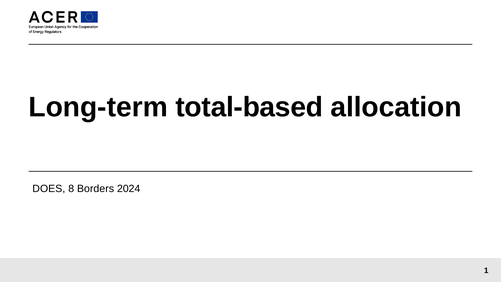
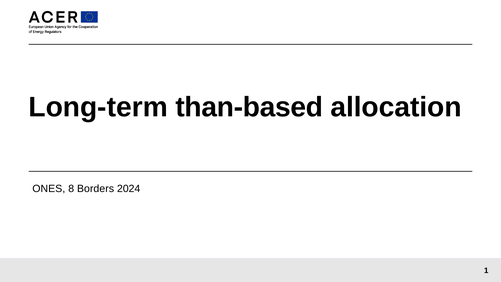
total-based: total-based -> than-based (249, 107)
DOES: DOES -> ONES (49, 189)
